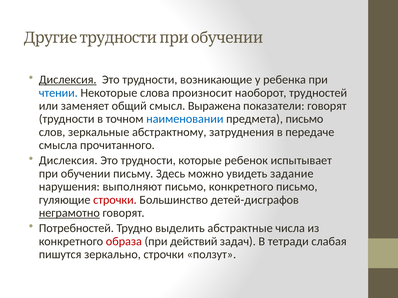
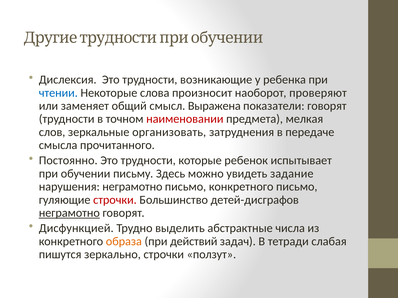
Дислексия underline: present -> none (68, 80)
трудностей: трудностей -> проверяют (318, 93)
наименовании colour: blue -> red (185, 119)
предмета письмо: письмо -> мелкая (304, 119)
абстрактному: абстрактному -> организовать (169, 132)
Дислексия: Дислексия -> Постоянно (68, 161)
нарушения выполняют: выполняют -> неграмотно (132, 187)
Потребностей: Потребностей -> Дисфункцией (76, 229)
образа colour: red -> orange (124, 242)
